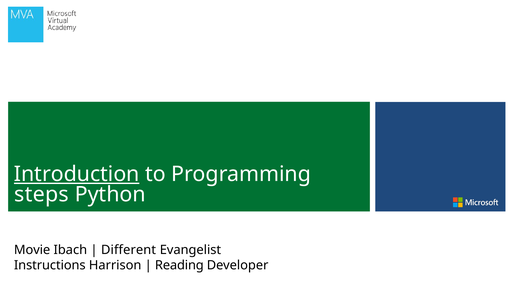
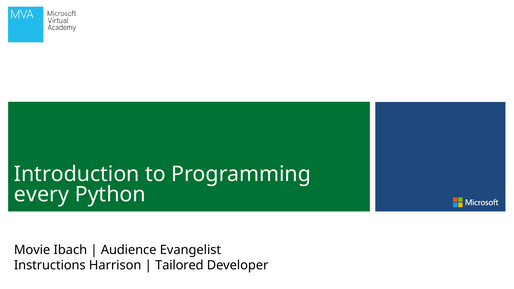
Introduction underline: present -> none (77, 174)
steps: steps -> every (42, 195)
Different: Different -> Audience (129, 250)
Reading: Reading -> Tailored (179, 265)
